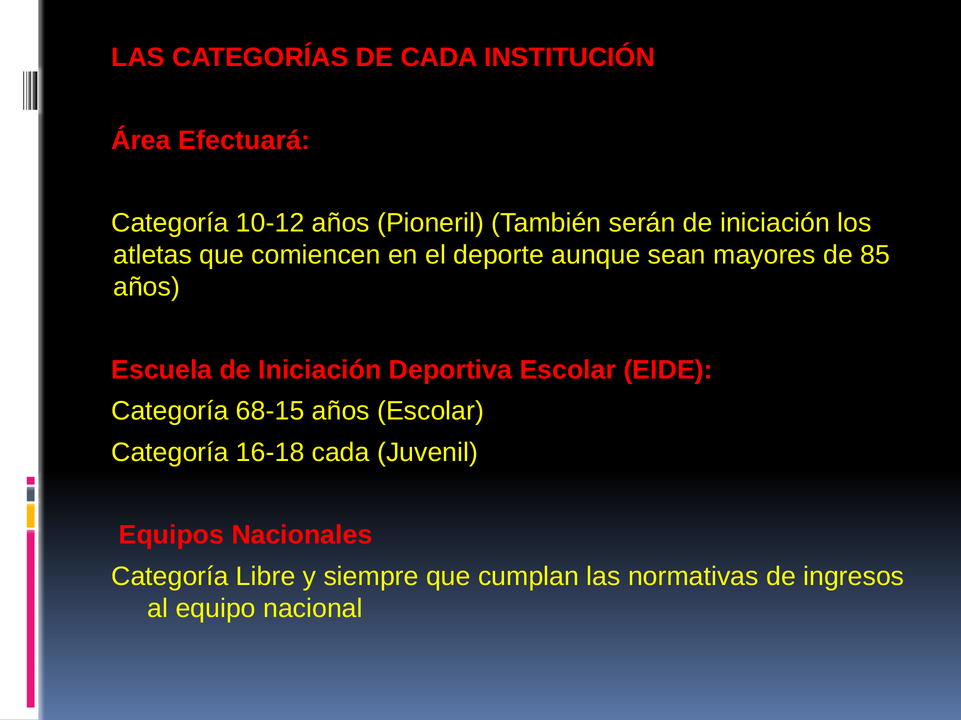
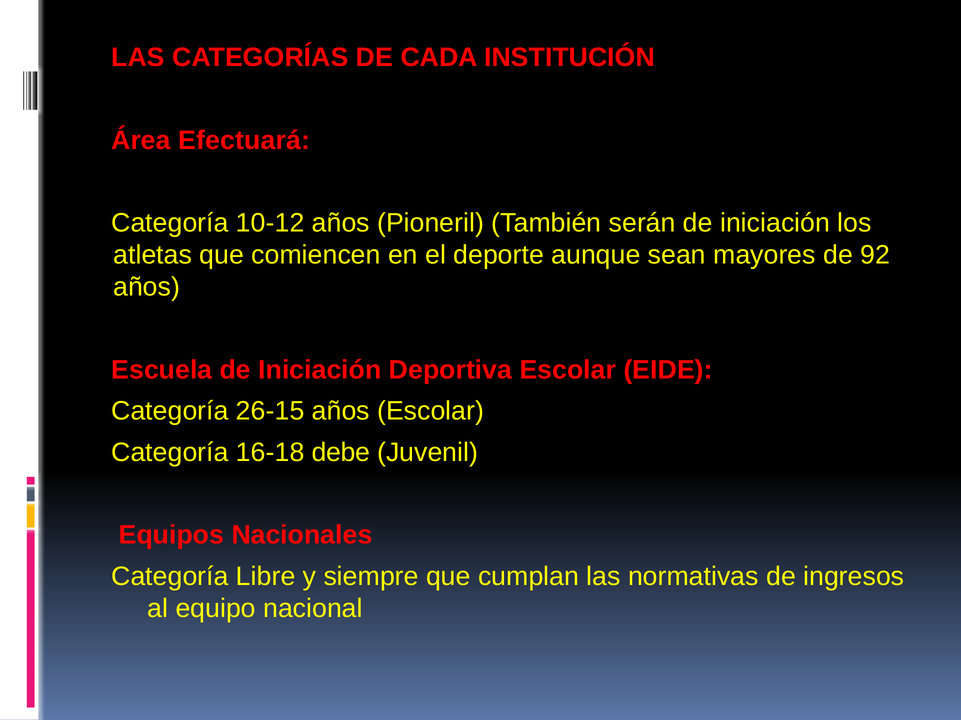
85: 85 -> 92 (875, 255)
68‑15: 68‑15 -> 26‑15 (270, 411)
16‑18 cada: cada -> debe (341, 453)
